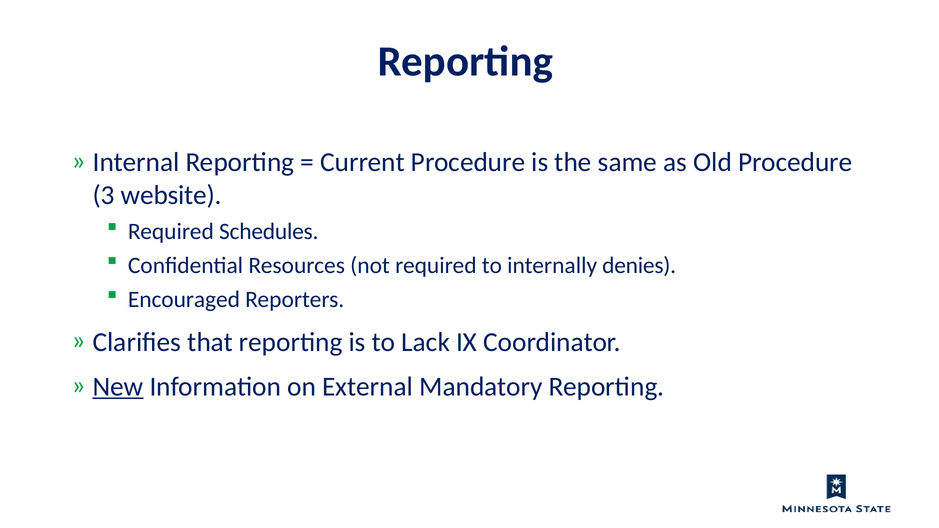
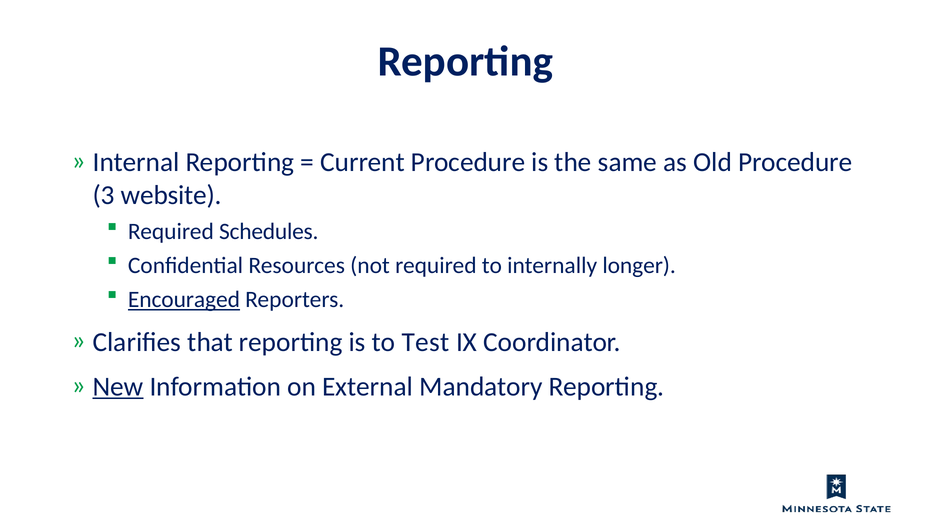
denies: denies -> longer (639, 266)
Encouraged underline: none -> present (184, 300)
Lack: Lack -> Test (426, 342)
